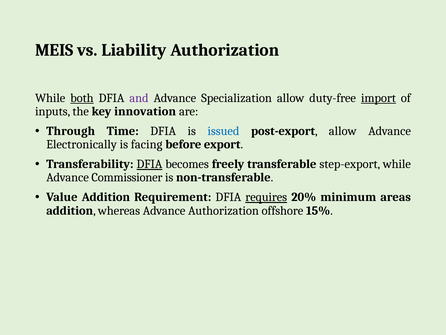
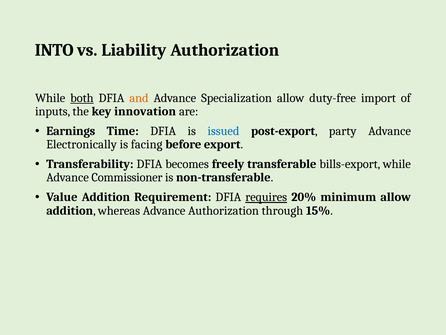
MEIS: MEIS -> INTO (54, 50)
and colour: purple -> orange (139, 98)
import underline: present -> none (378, 98)
Through: Through -> Earnings (71, 131)
post-export allow: allow -> party (343, 131)
DFIA underline: present -> none (149, 164)
step-export: step-export -> bills-export (350, 164)
minimum areas: areas -> allow (396, 197)
offshore: offshore -> through (282, 210)
